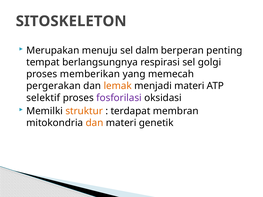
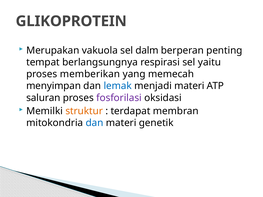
SITOSKELETON: SITOSKELETON -> GLIKOPROTEIN (71, 21)
menuju: menuju -> vakuola (100, 51)
golgi: golgi -> yaitu (209, 62)
pergerakan: pergerakan -> menyimpan (54, 86)
lemak colour: orange -> blue (118, 86)
selektif: selektif -> saluran (43, 98)
dan colour: orange -> blue (94, 123)
